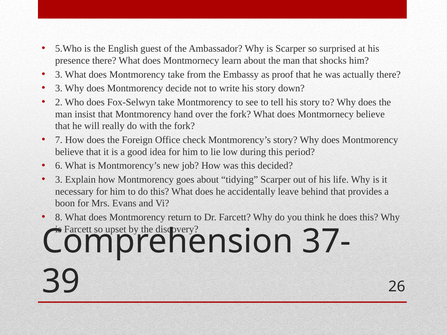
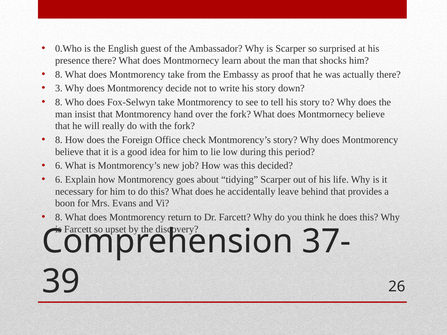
5.Who: 5.Who -> 0.Who (68, 49)
3: 3 -> 8 (59, 74)
2: 2 -> 8 (59, 102)
7: 7 -> 8 (59, 140)
3: 3 -> 6 (59, 180)
